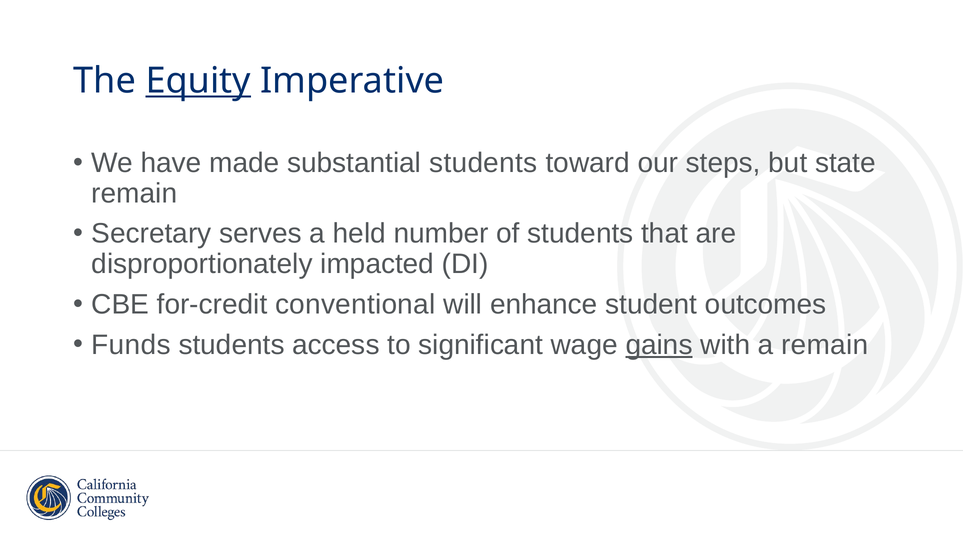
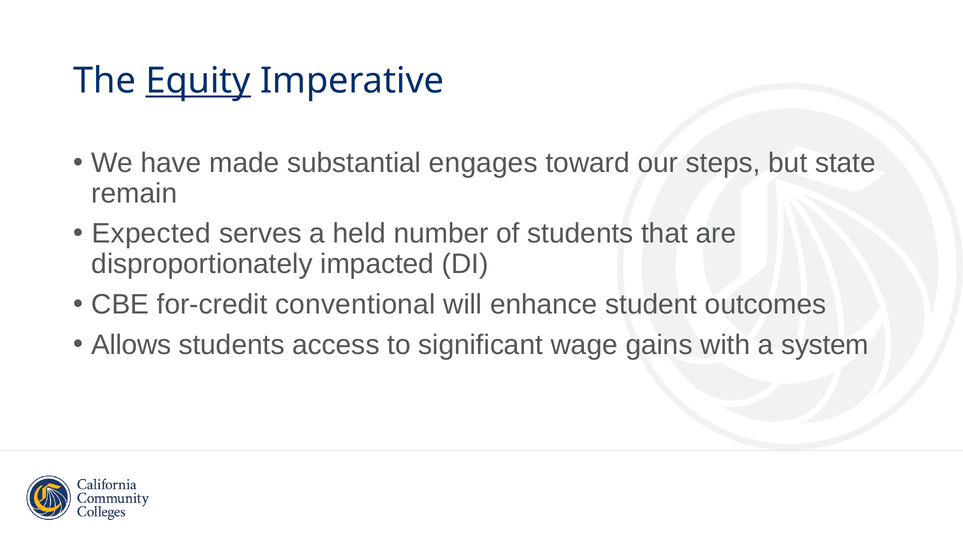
substantial students: students -> engages (483, 163)
Secretary: Secretary -> Expected (151, 234)
Funds: Funds -> Allows (131, 345)
gains underline: present -> none (659, 345)
a remain: remain -> system (825, 345)
